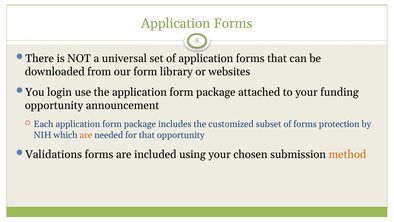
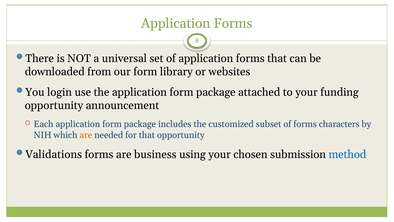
protection: protection -> characters (339, 124)
included: included -> business (155, 154)
method colour: orange -> blue (347, 154)
